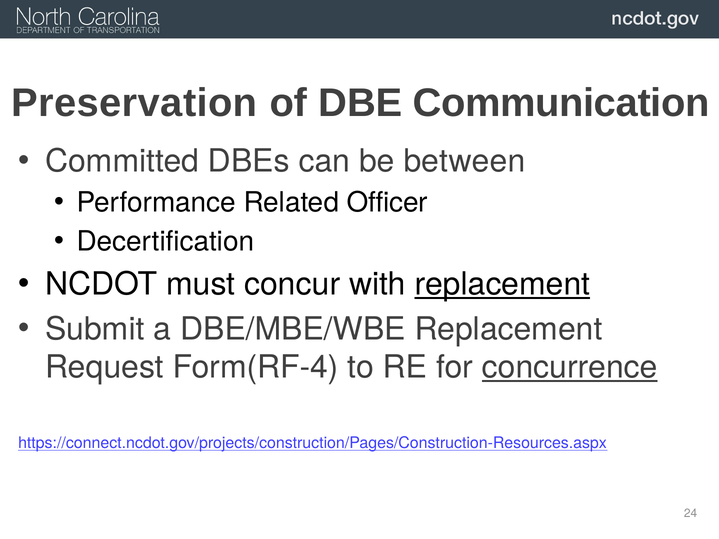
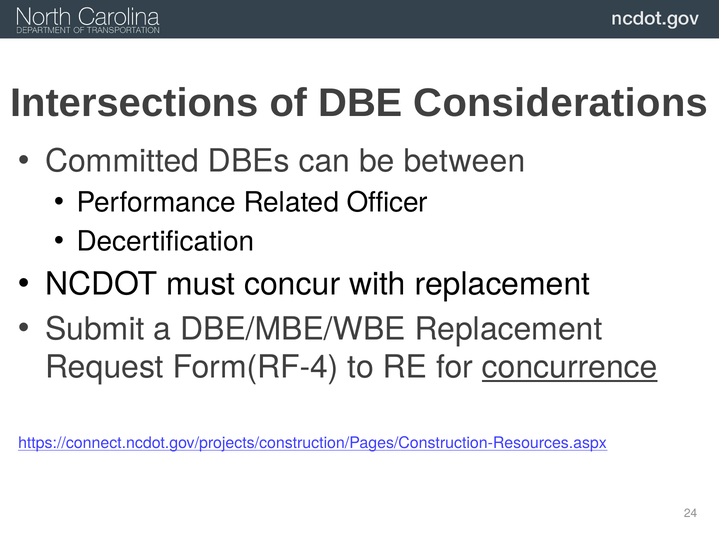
Preservation: Preservation -> Intersections (134, 103)
Communication: Communication -> Considerations (561, 103)
replacement underline: present -> none (502, 284)
